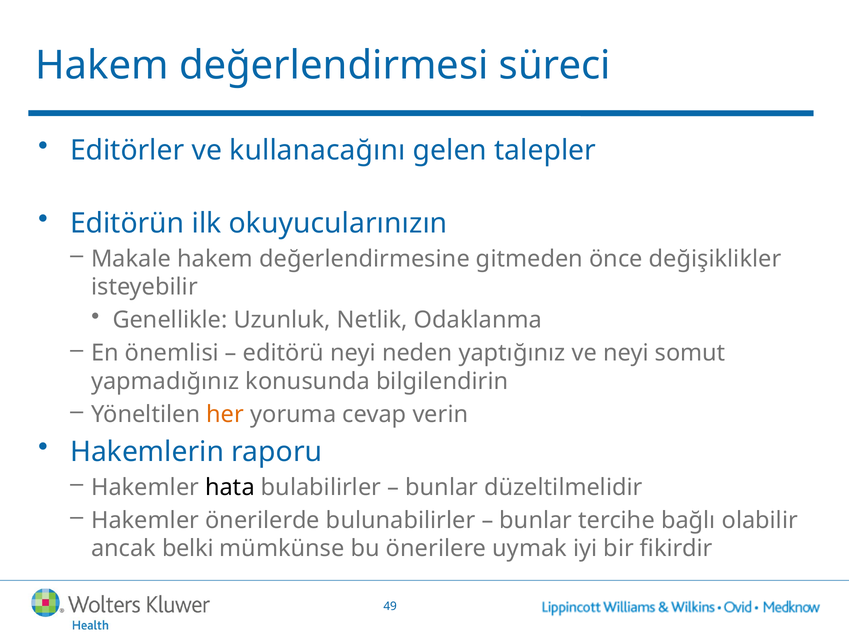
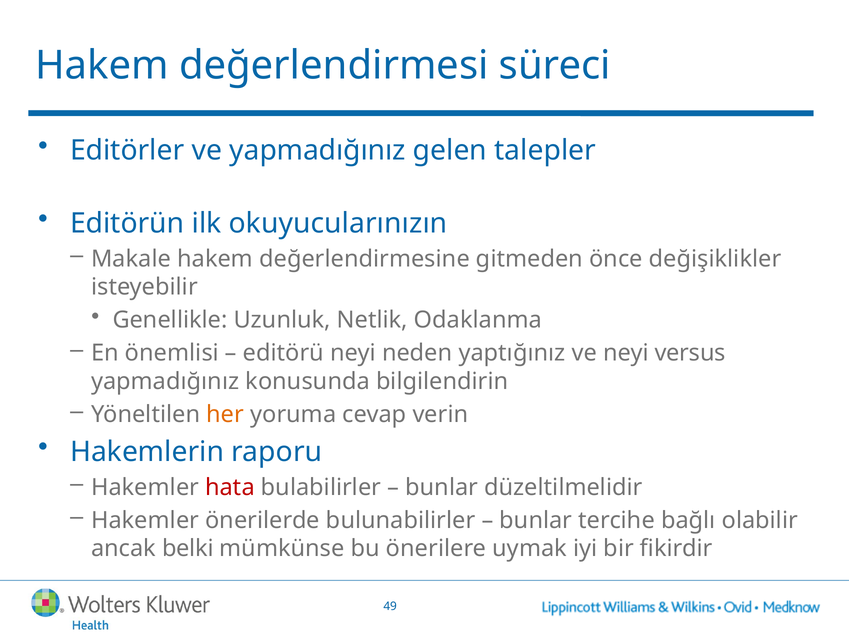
ve kullanacağını: kullanacağını -> yapmadığınız (318, 151)
somut: somut -> versus (690, 353)
hata colour: black -> red (230, 487)
